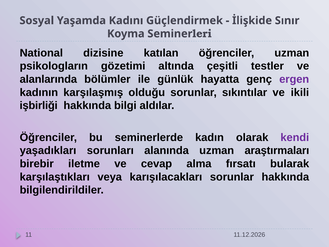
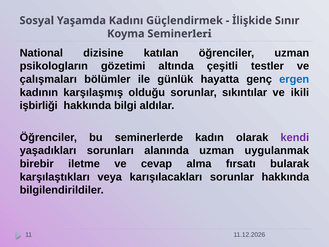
alanlarında: alanlarında -> çalışmaları (48, 79)
ergen colour: purple -> blue (294, 79)
araştırmaları: araştırmaları -> uygulanmak (277, 150)
